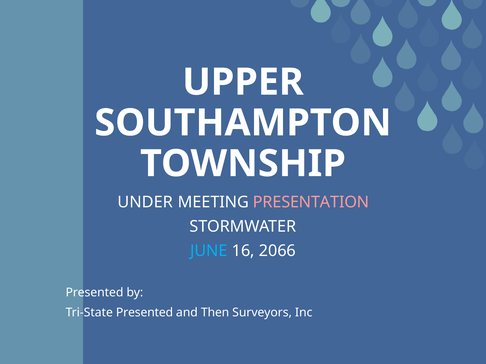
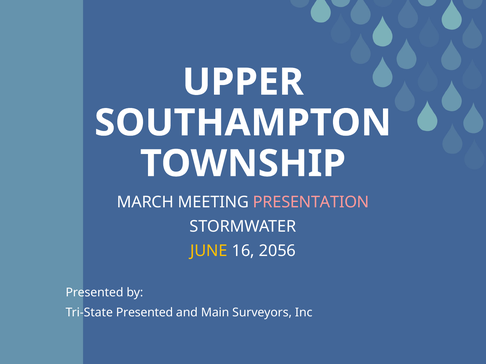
UNDER: UNDER -> MARCH (145, 203)
JUNE colour: light blue -> yellow (209, 251)
2066: 2066 -> 2056 (277, 251)
Then: Then -> Main (215, 313)
